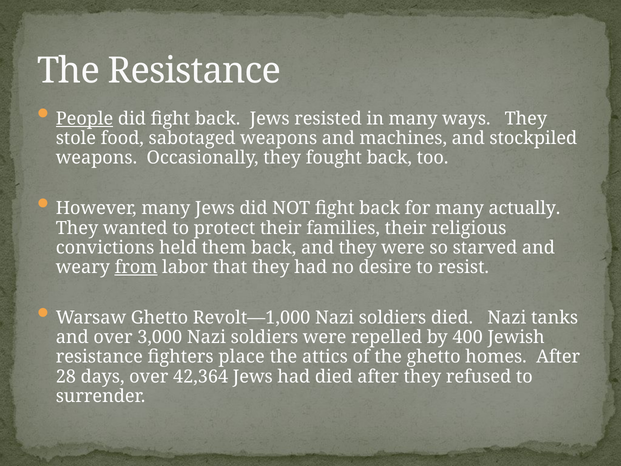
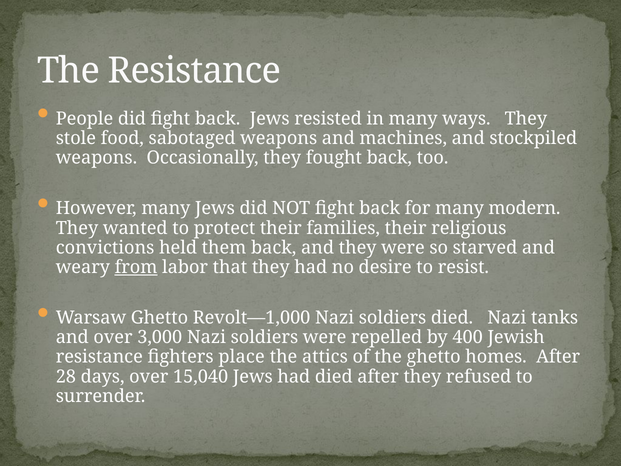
People underline: present -> none (85, 119)
actually: actually -> modern (524, 208)
42,364: 42,364 -> 15,040 (201, 376)
